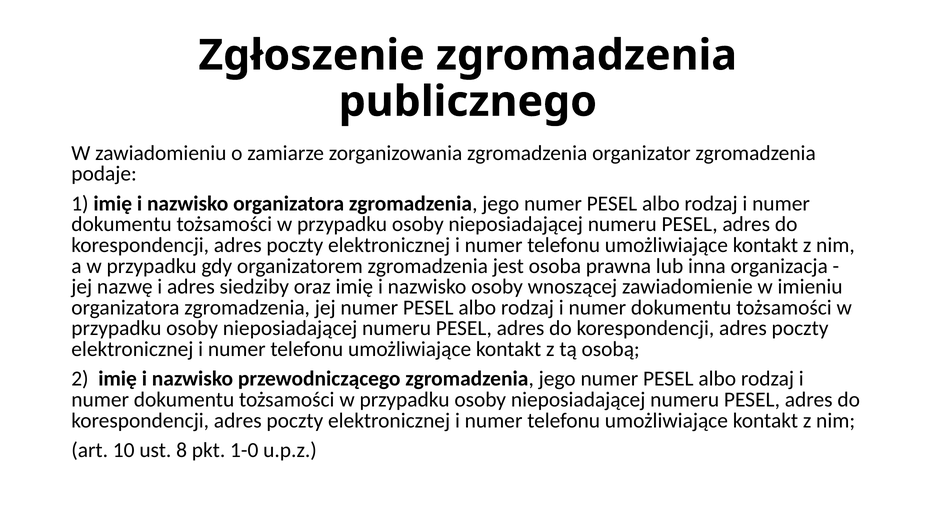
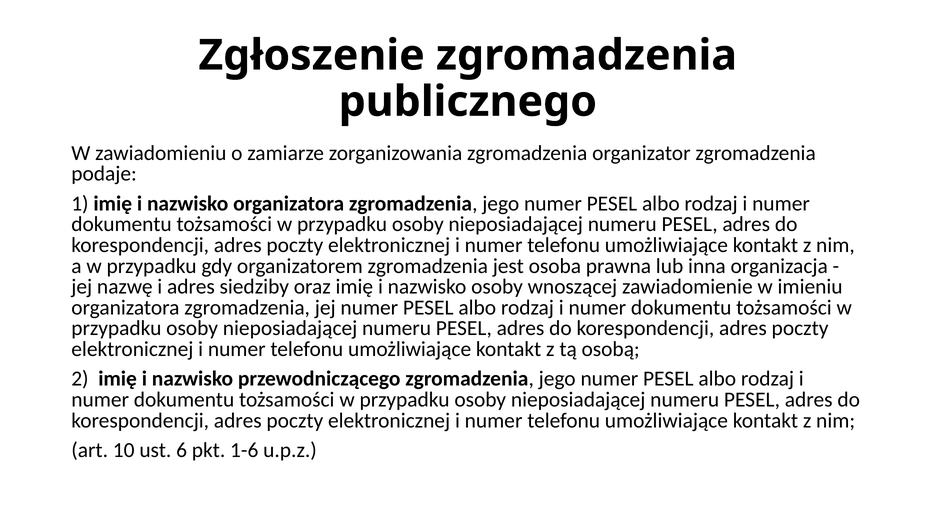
8: 8 -> 6 (182, 450)
1-0: 1-0 -> 1-6 (244, 450)
